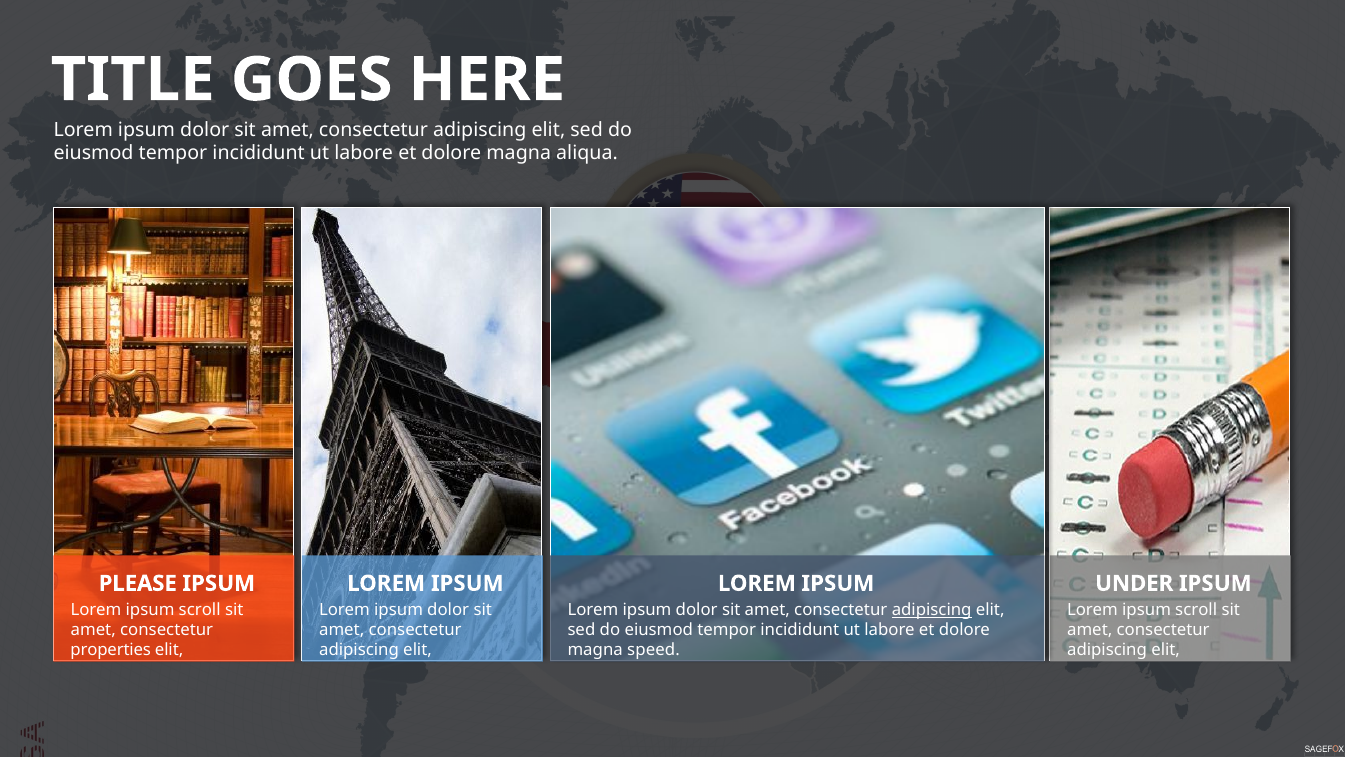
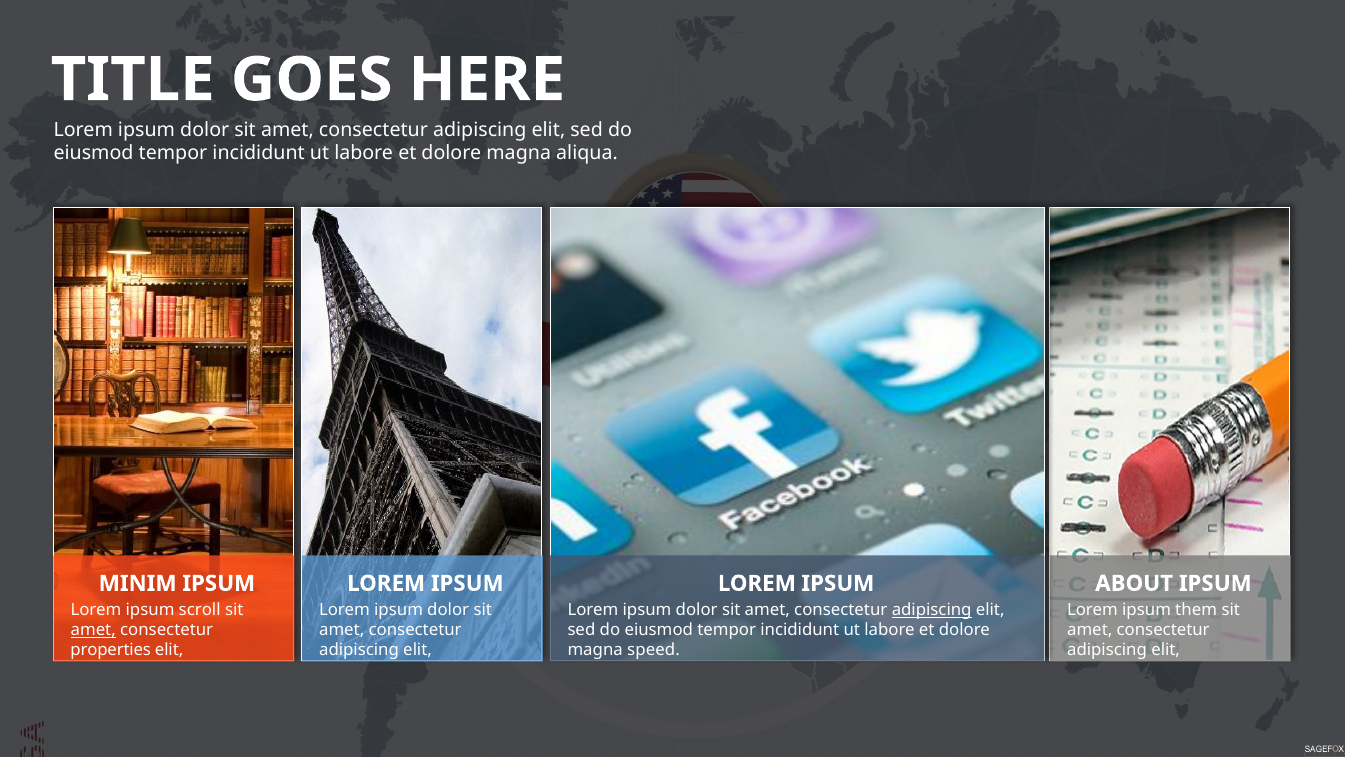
PLEASE: PLEASE -> MINIM (138, 583)
UNDER: UNDER -> ABOUT (1134, 583)
scroll: scroll -> them (1196, 610)
amet underline: none -> present (93, 630)
